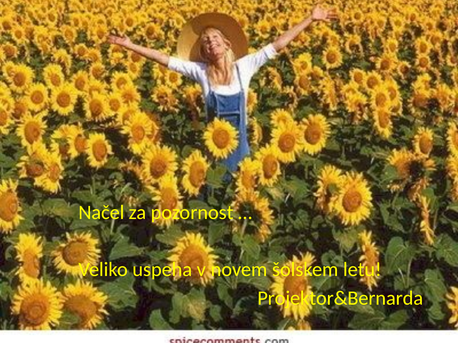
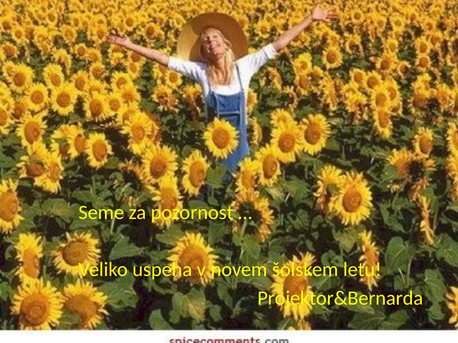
Načel: Načel -> Seme (101, 213)
